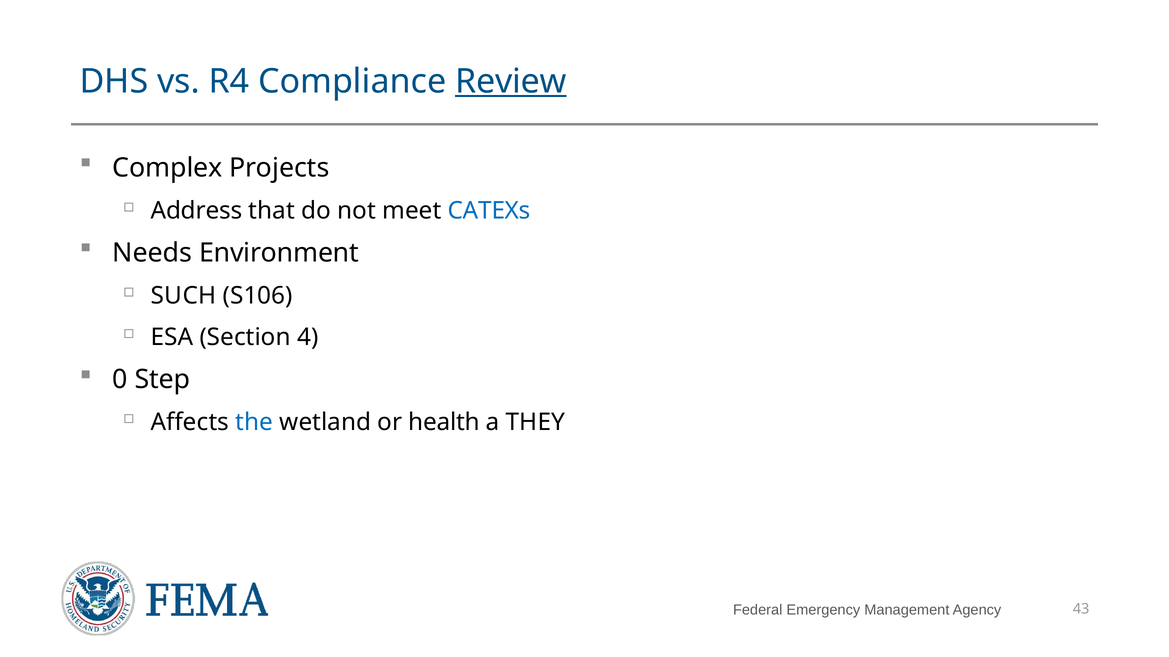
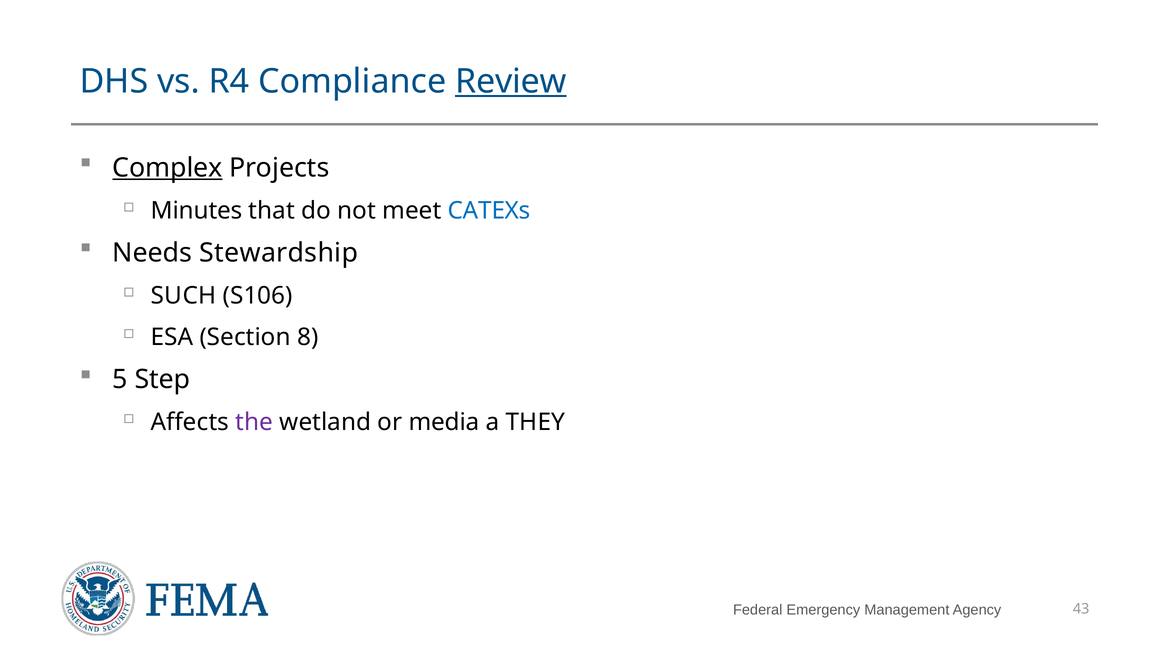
Complex underline: none -> present (167, 168)
Address: Address -> Minutes (197, 211)
Environment: Environment -> Stewardship (279, 253)
4: 4 -> 8 (308, 337)
0: 0 -> 5 (120, 380)
the colour: blue -> purple (254, 423)
health: health -> media (444, 423)
